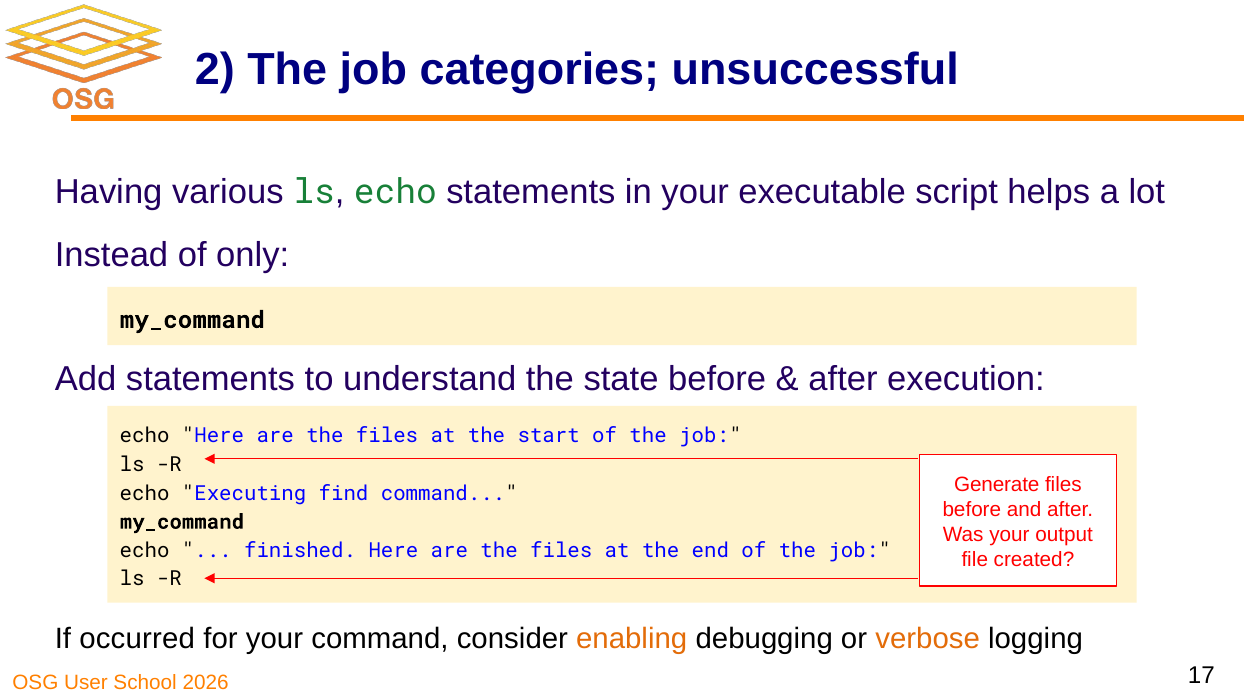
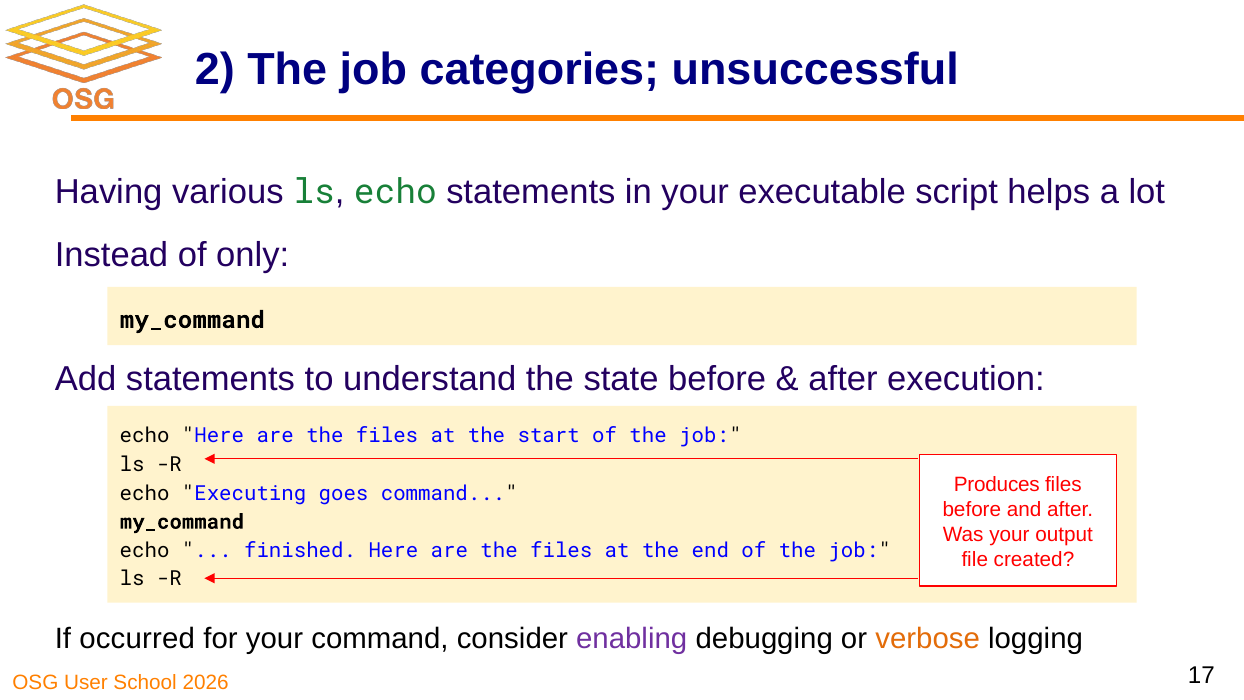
Generate: Generate -> Produces (997, 484)
find: find -> goes (344, 493)
enabling colour: orange -> purple (632, 639)
